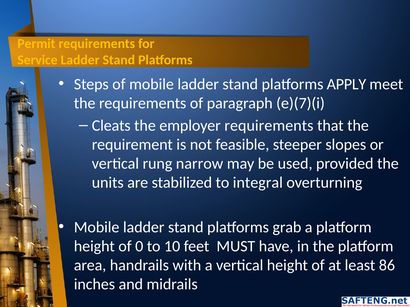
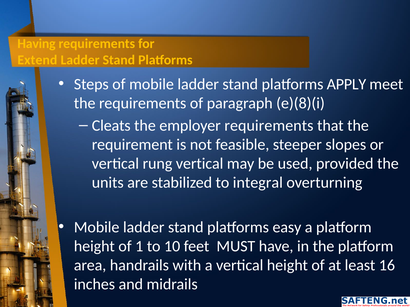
Permit: Permit -> Having (36, 44)
Service: Service -> Extend (37, 60)
e)(7)(i: e)(7)(i -> e)(8)(i (301, 103)
rung narrow: narrow -> vertical (200, 164)
grab: grab -> easy (287, 228)
0: 0 -> 1 (139, 247)
86: 86 -> 16 (387, 266)
